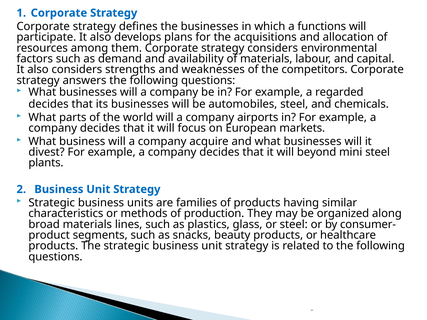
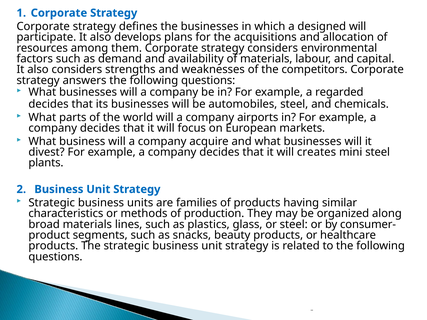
functions: functions -> designed (322, 26)
beyond: beyond -> creates (317, 152)
